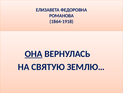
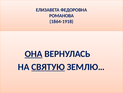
СВЯТУЮ underline: none -> present (48, 66)
